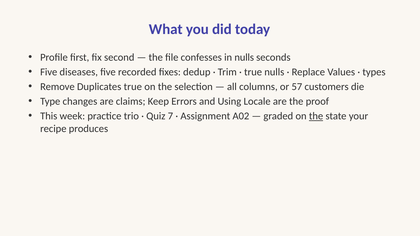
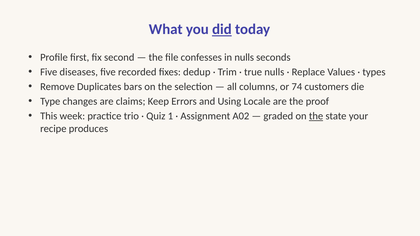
did underline: none -> present (222, 29)
Duplicates true: true -> bars (133, 87)
57: 57 -> 74 (297, 87)
7: 7 -> 1 (170, 116)
